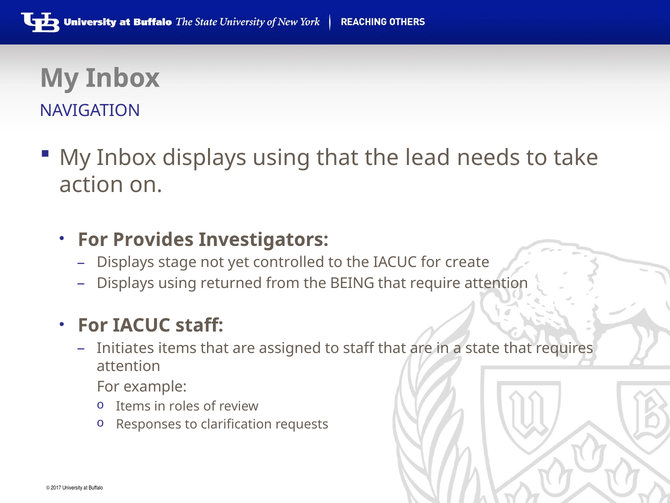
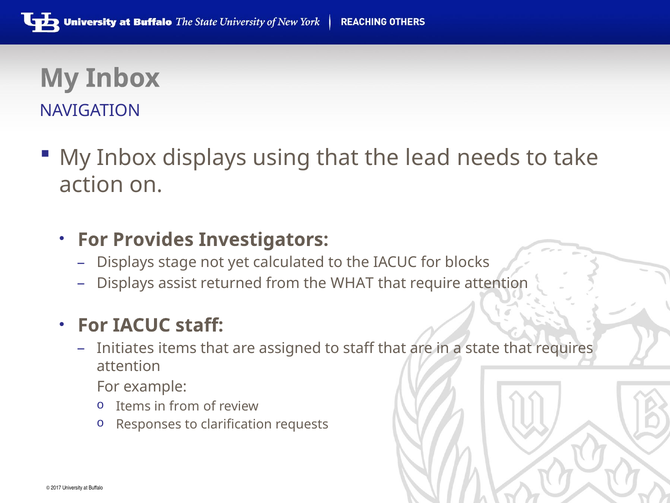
controlled: controlled -> calculated (289, 262)
create: create -> blocks (467, 262)
using: using -> assist (177, 283)
BEING: BEING -> WHAT (352, 283)
in roles: roles -> from (184, 406)
